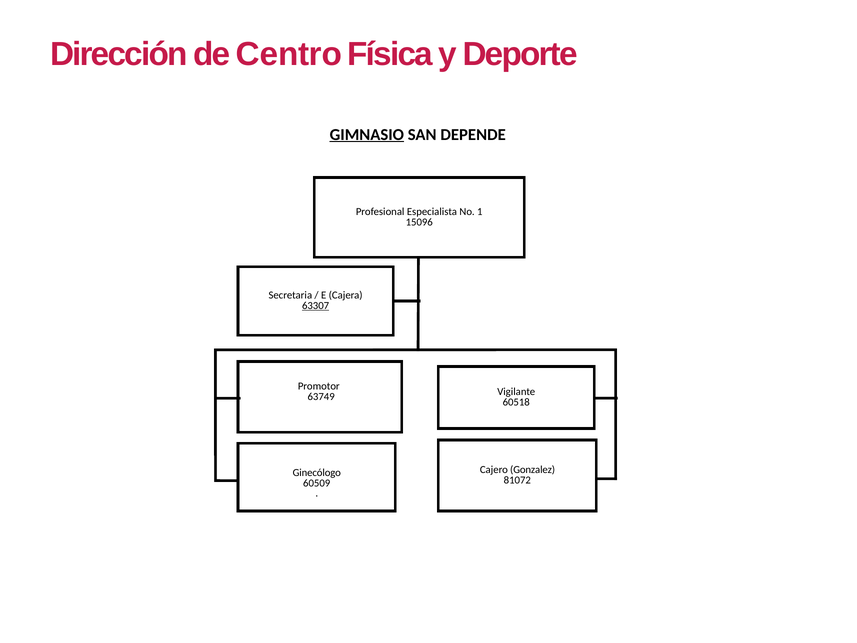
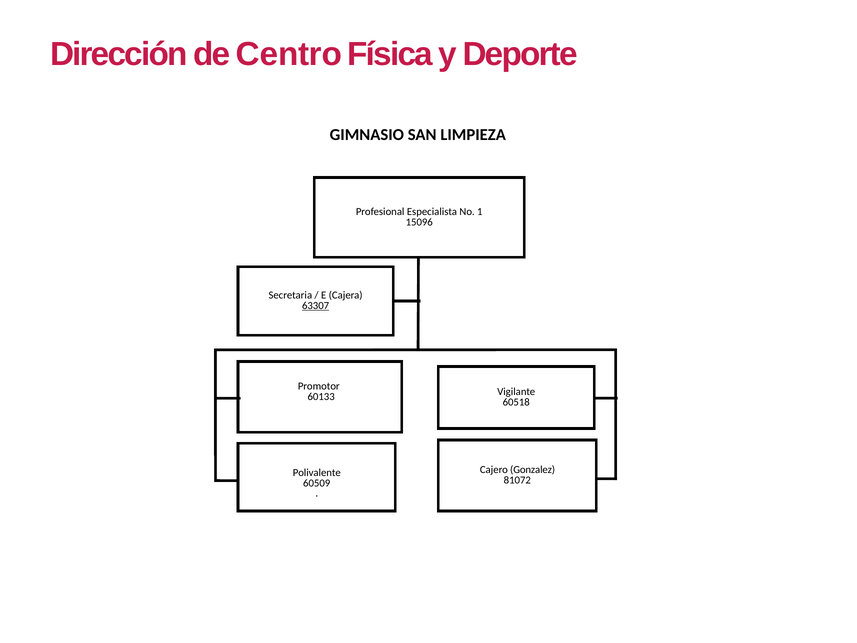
GIMNASIO underline: present -> none (367, 134)
DEPENDE: DEPENDE -> LIMPIEZA (473, 134)
63749: 63749 -> 60133 (321, 396)
Ginecólogo: Ginecólogo -> Polivalente (317, 473)
